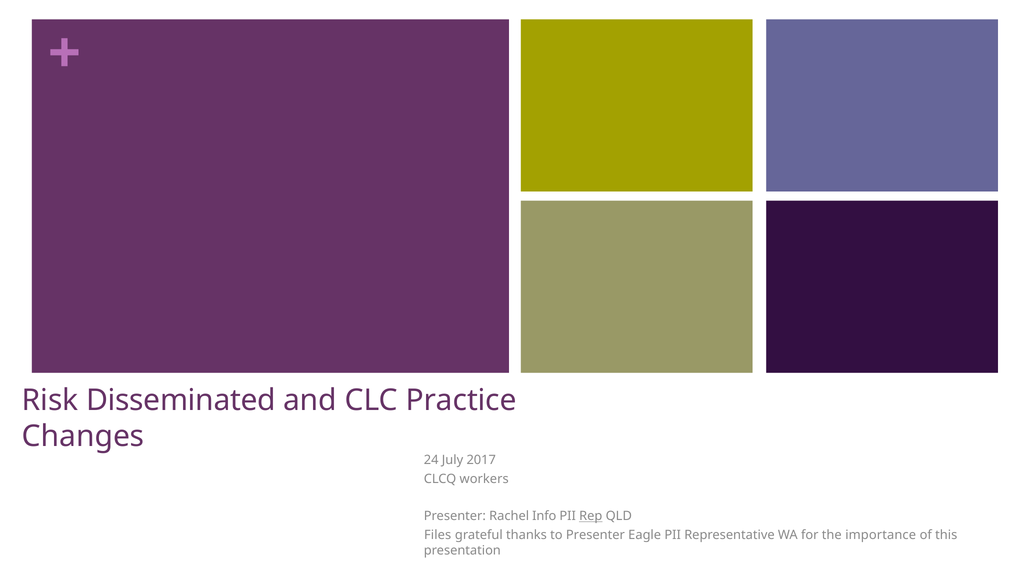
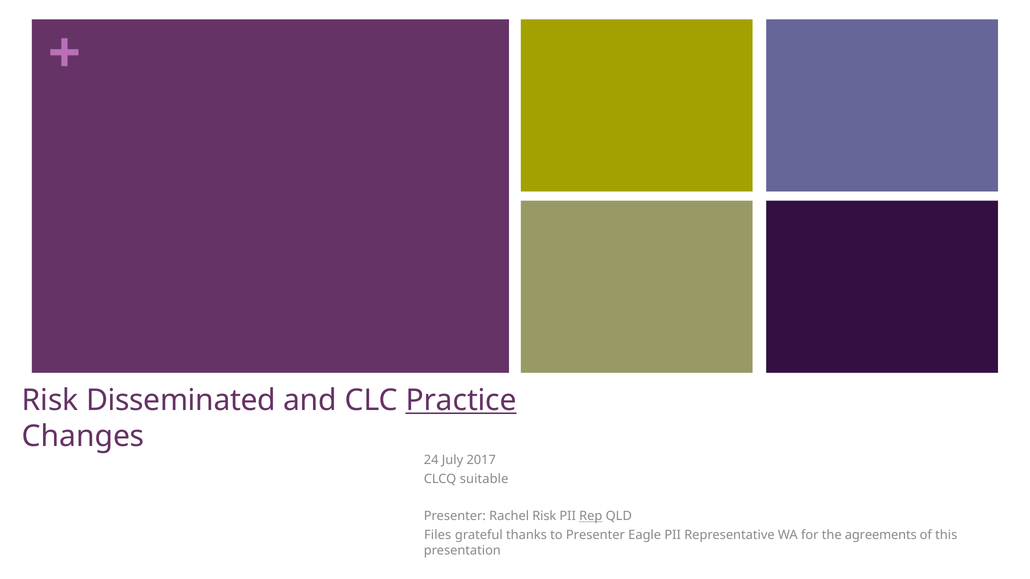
Practice underline: none -> present (461, 401)
workers: workers -> suitable (484, 479)
Rachel Info: Info -> Risk (544, 517)
importance: importance -> agreements (881, 535)
